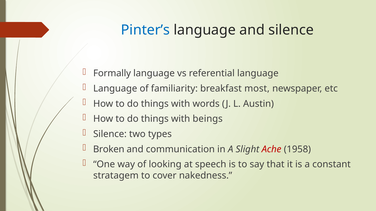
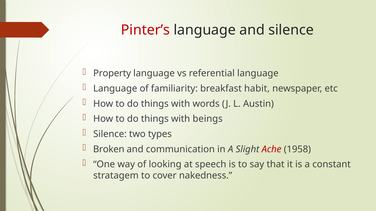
Pinter’s colour: blue -> red (145, 30)
Formally: Formally -> Property (112, 74)
most: most -> habit (257, 89)
